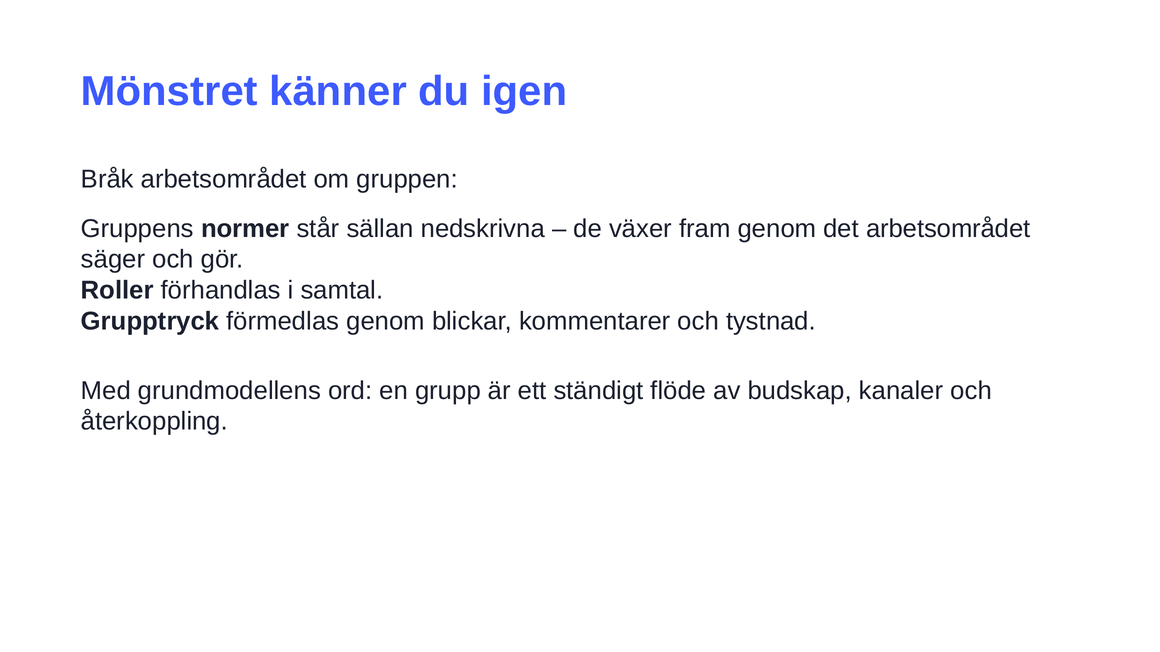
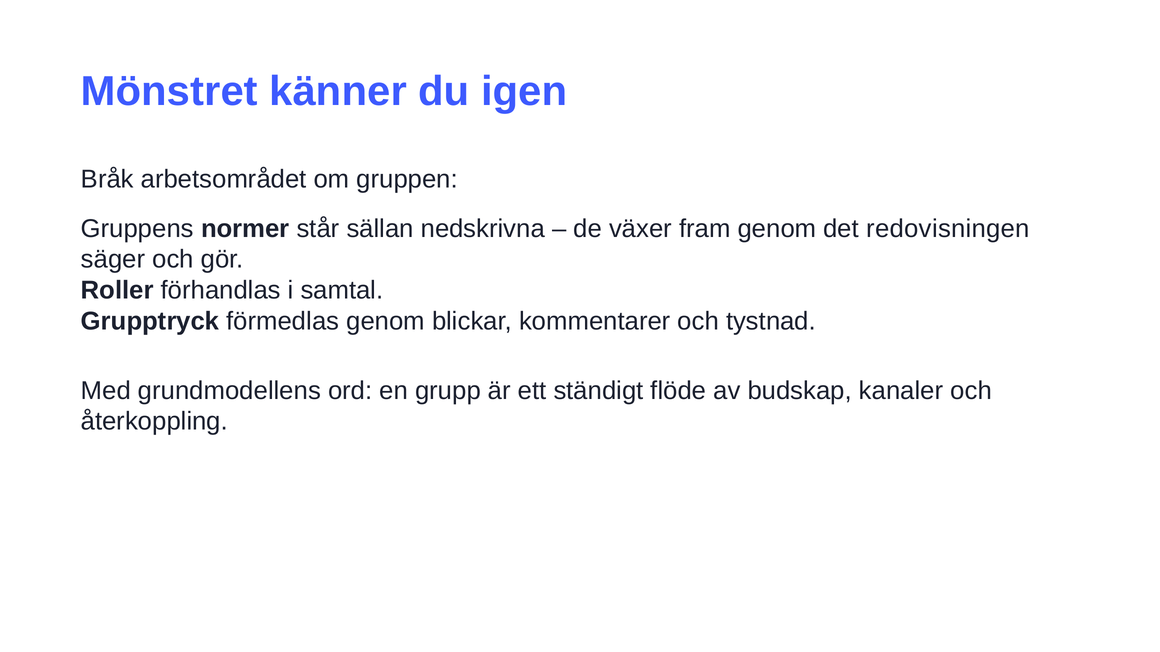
det arbetsområdet: arbetsområdet -> redovisningen (948, 229)
